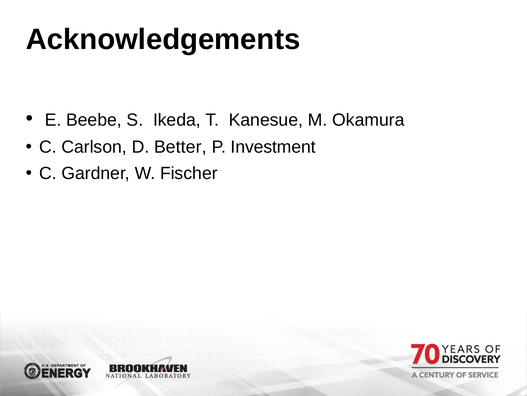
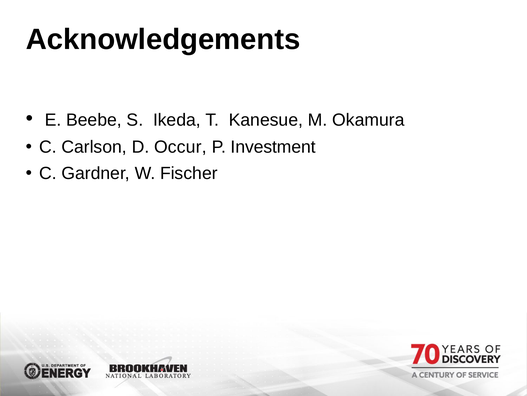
Better: Better -> Occur (180, 147)
